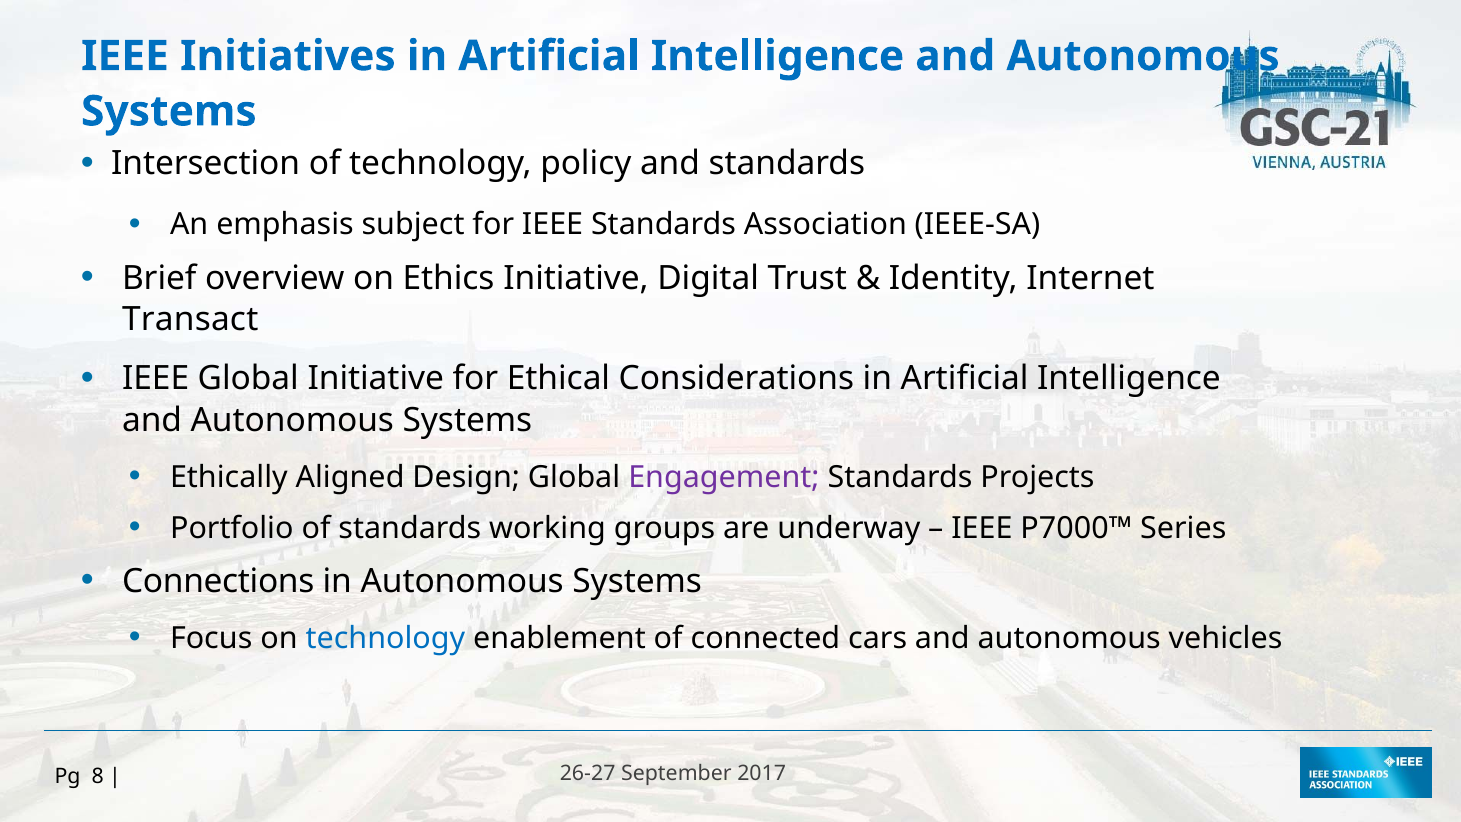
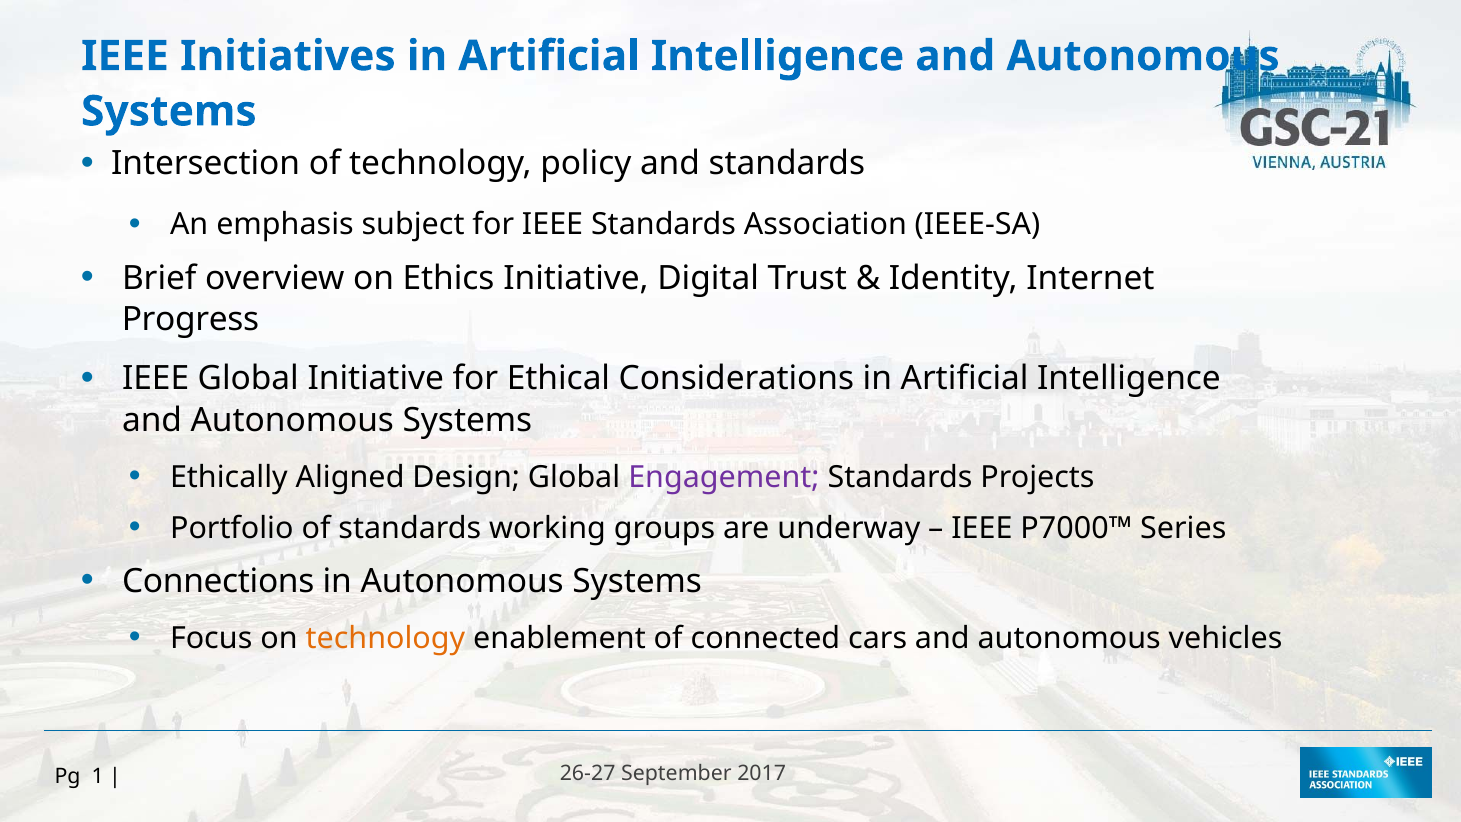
Transact: Transact -> Progress (190, 320)
technology colour: blue -> orange (385, 638)
8: 8 -> 1 (98, 777)
